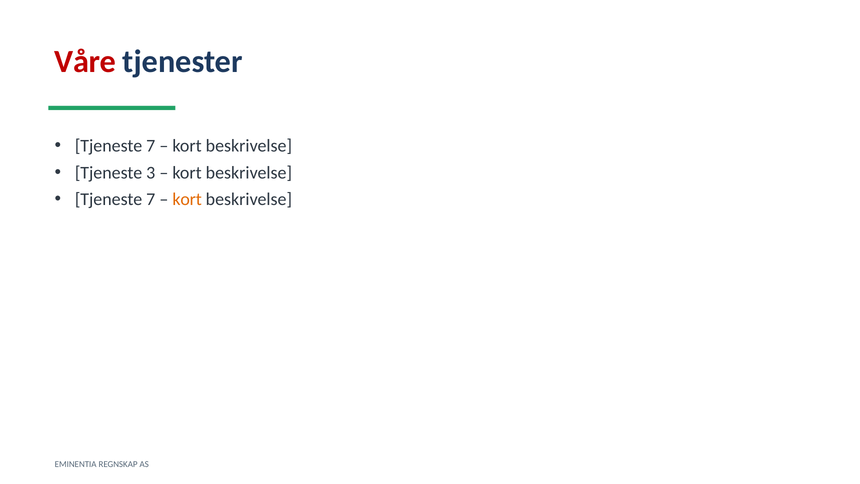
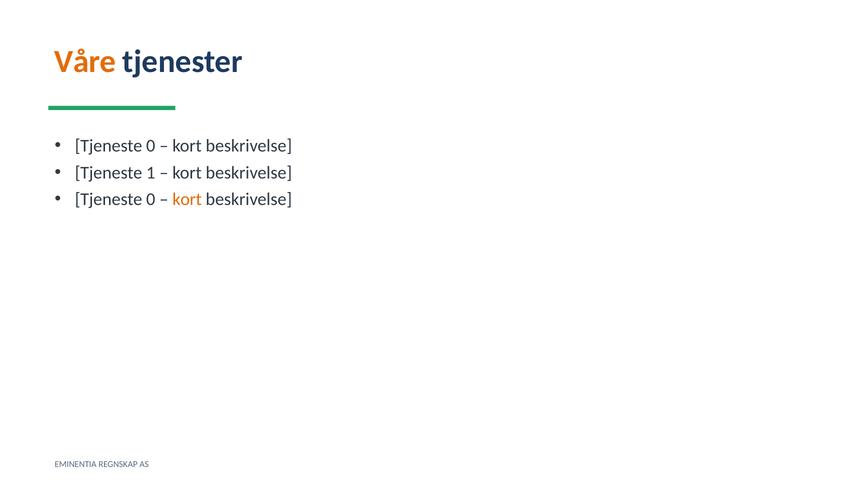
Våre colour: red -> orange (85, 61)
7: 7 -> 0 (151, 146)
3: 3 -> 1 (151, 173)
7: 7 -> 0 (151, 199)
